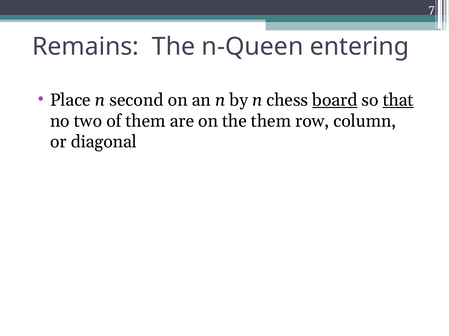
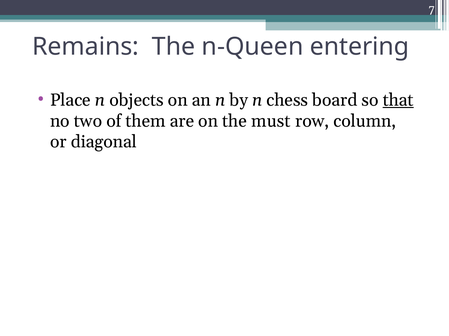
second: second -> objects (137, 100)
board underline: present -> none (335, 100)
the them: them -> must (271, 121)
